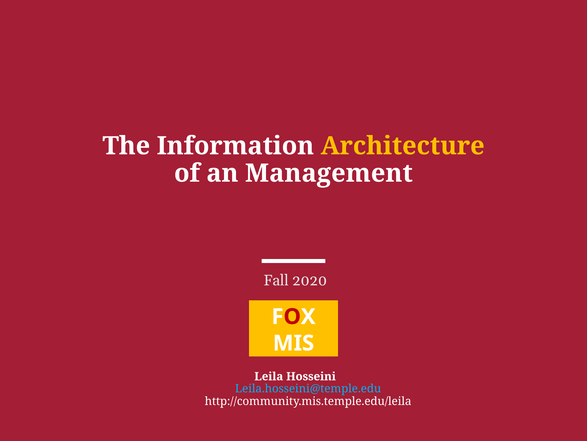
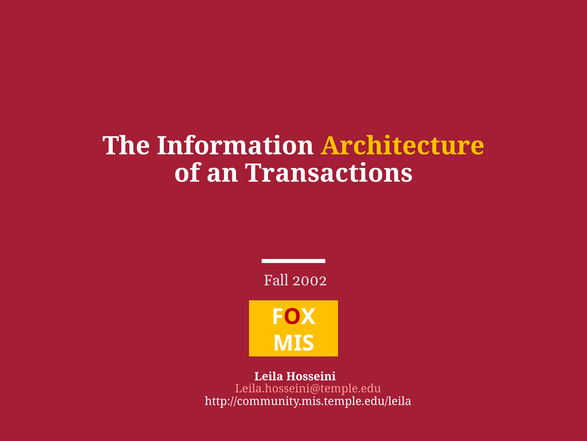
Management: Management -> Transactions (329, 173)
2020: 2020 -> 2002 (310, 280)
Leila.hosseini@temple.edu colour: light blue -> pink (308, 388)
